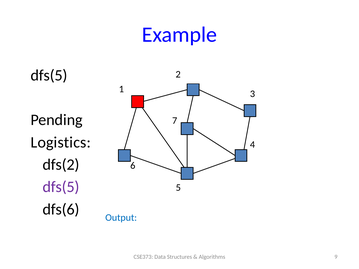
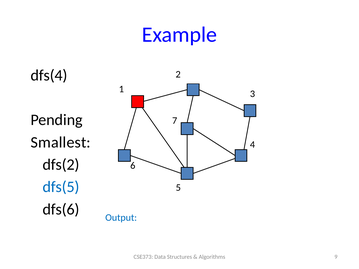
dfs(5: dfs(5 -> dfs(4 (49, 75)
Logistics: Logistics -> Smallest (61, 142)
dfs(5 colour: purple -> blue (61, 187)
